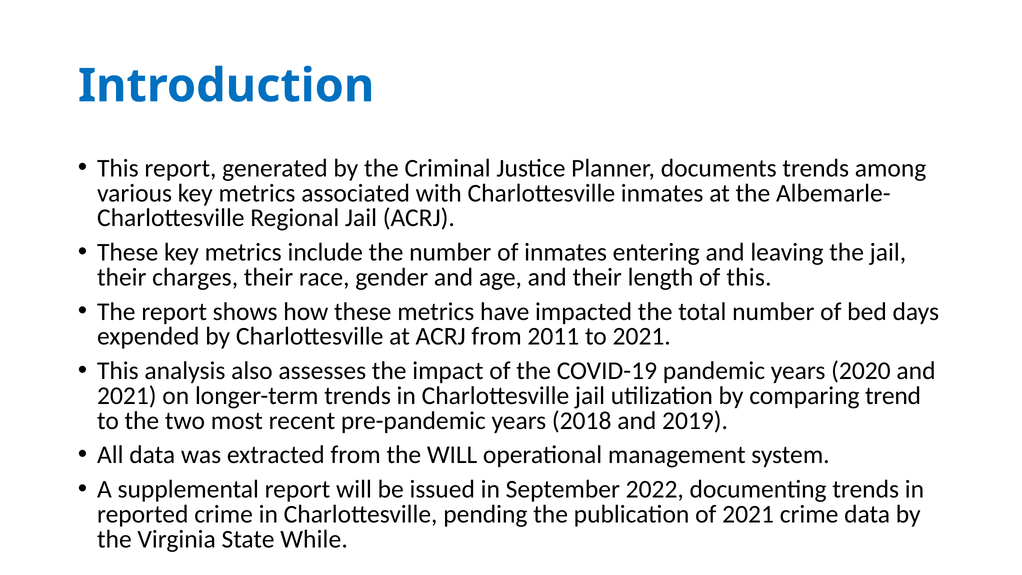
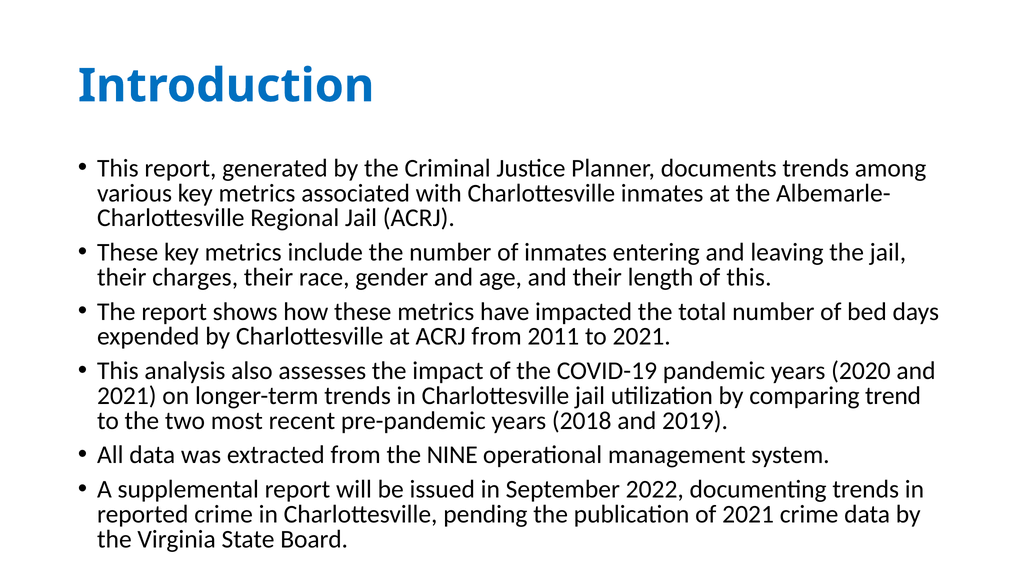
the WILL: WILL -> NINE (452, 455)
While: While -> Board (314, 539)
